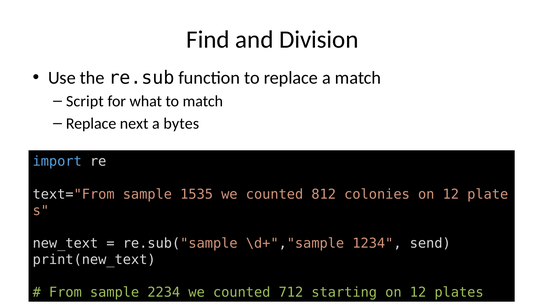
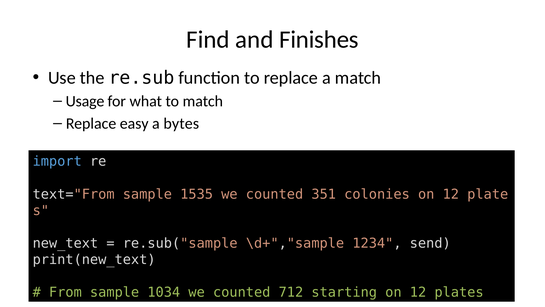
Division: Division -> Finishes (319, 40)
Script: Script -> Usage (85, 101)
next: next -> easy (134, 123)
812: 812 -> 351 (324, 194)
2234: 2234 -> 1034 (164, 292)
